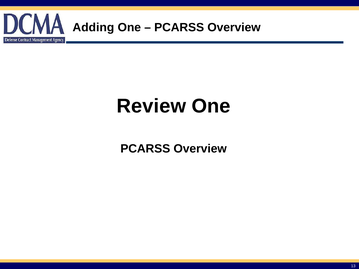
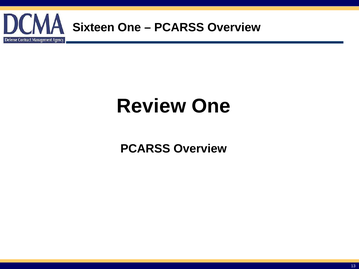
Adding: Adding -> Sixteen (93, 27)
